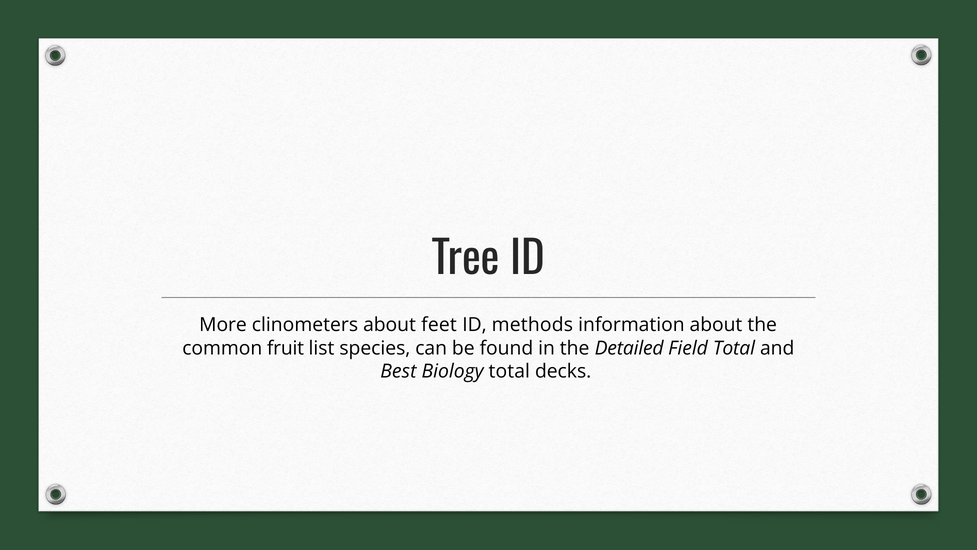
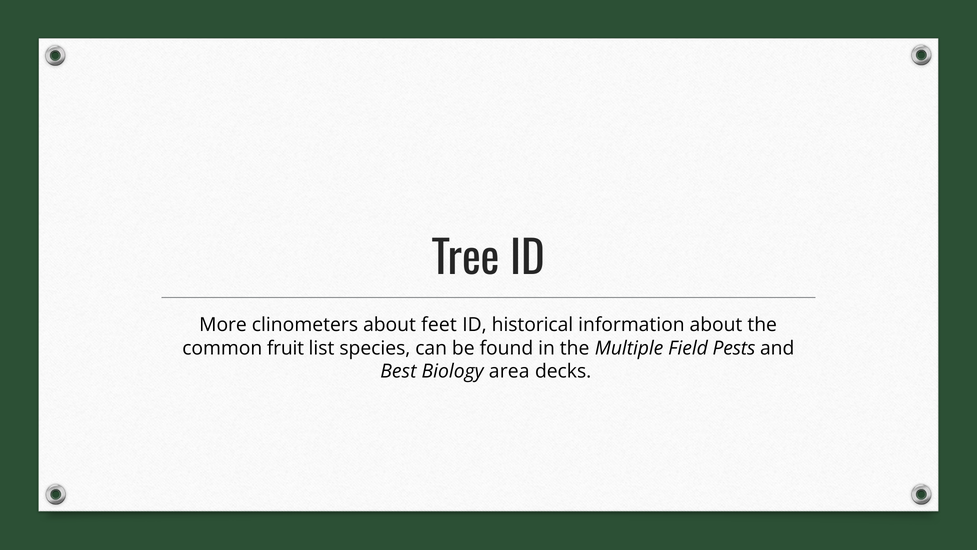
methods: methods -> historical (532, 325)
Detailed: Detailed -> Multiple (629, 348)
Field Total: Total -> Pests (734, 348)
Biology total: total -> area (509, 371)
